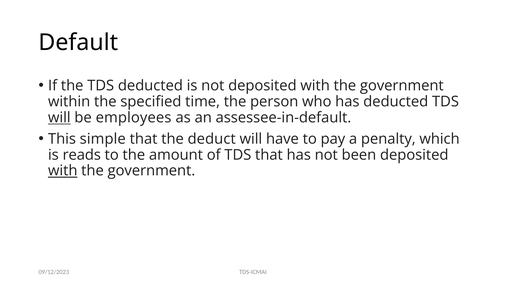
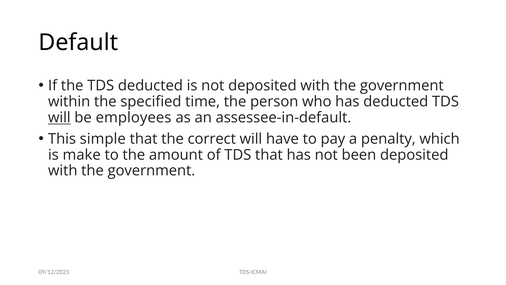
deduct: deduct -> correct (212, 139)
reads: reads -> make (82, 155)
with underline: present -> none (63, 171)
